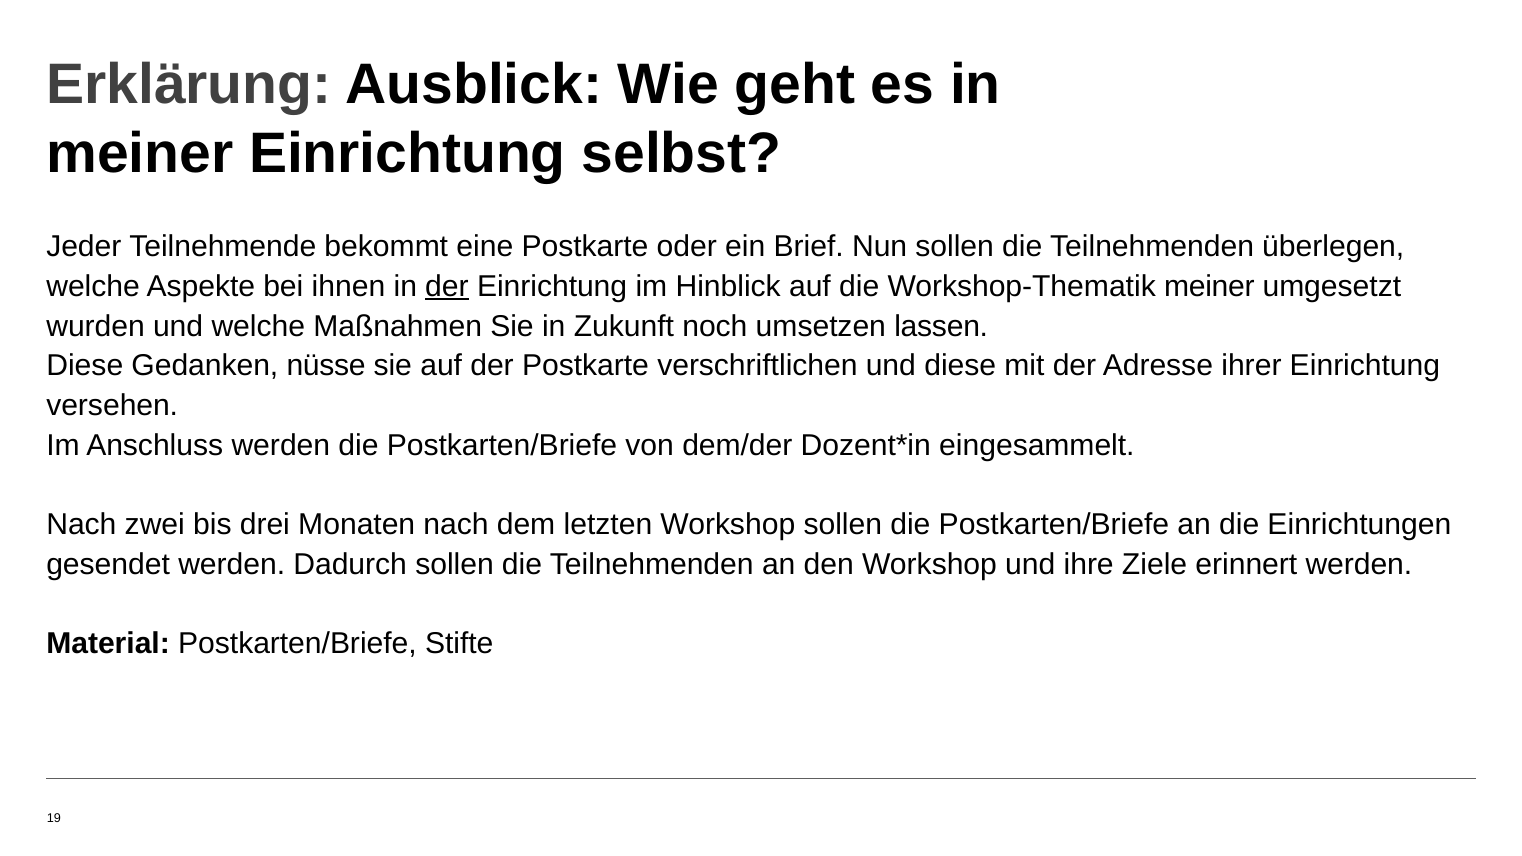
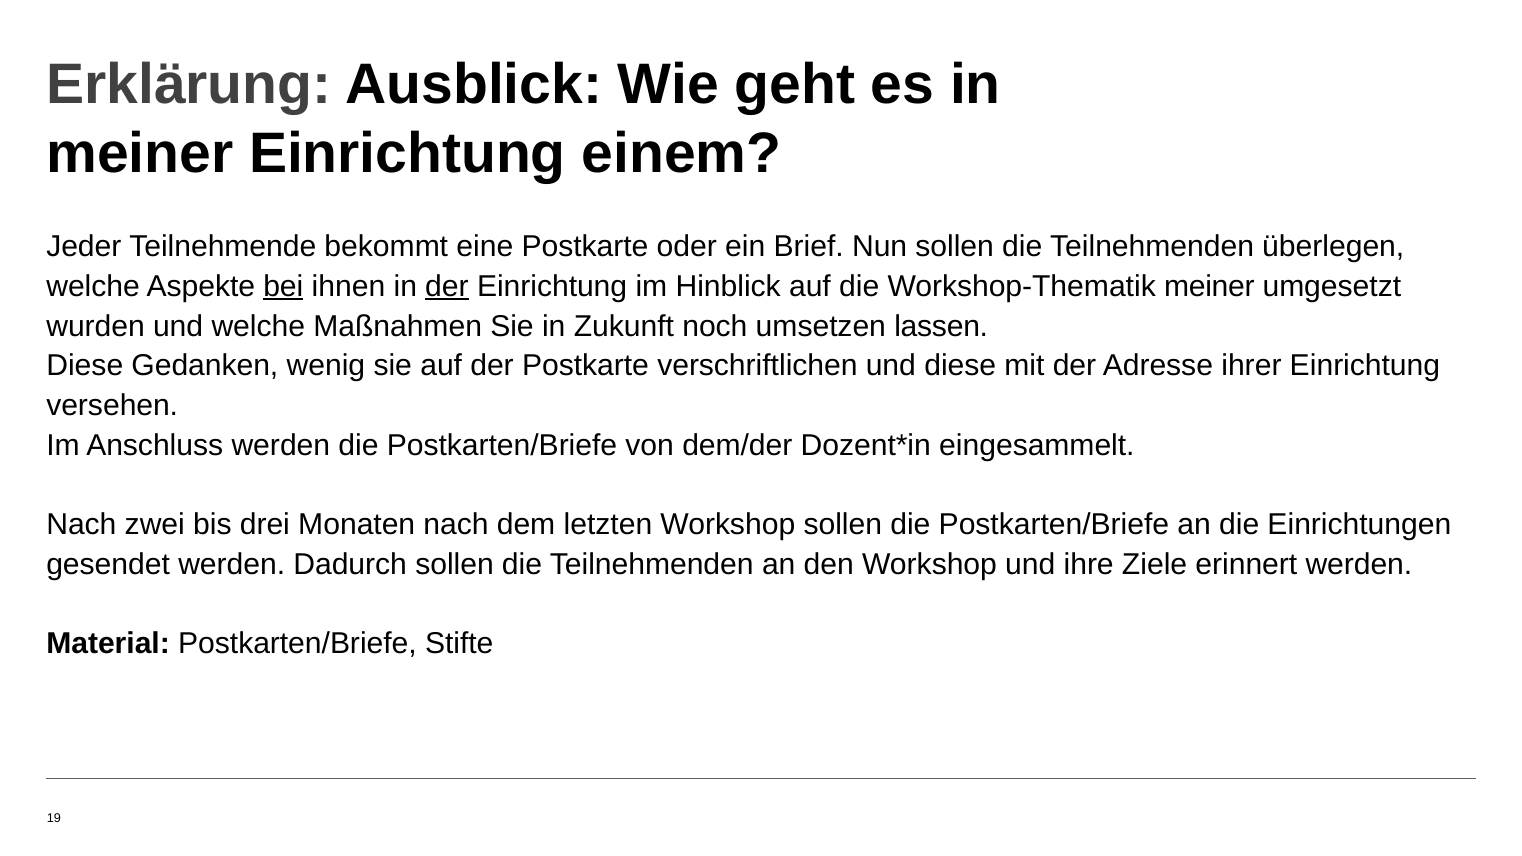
selbst: selbst -> einem (682, 154)
bei underline: none -> present (283, 286)
nüsse: nüsse -> wenig (326, 366)
